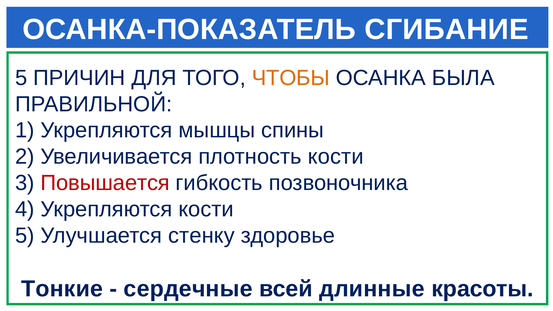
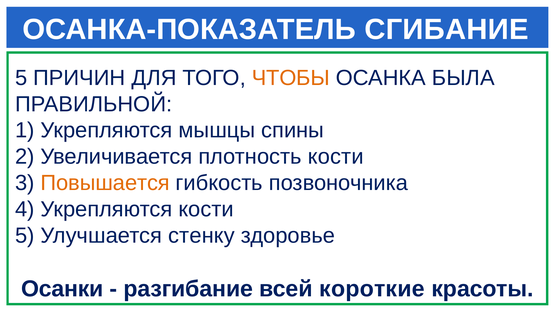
Повышается colour: red -> orange (105, 183)
Тонкие: Тонкие -> Осанки (62, 289)
сердечные: сердечные -> разгибание (188, 289)
длинные: длинные -> короткие (372, 289)
